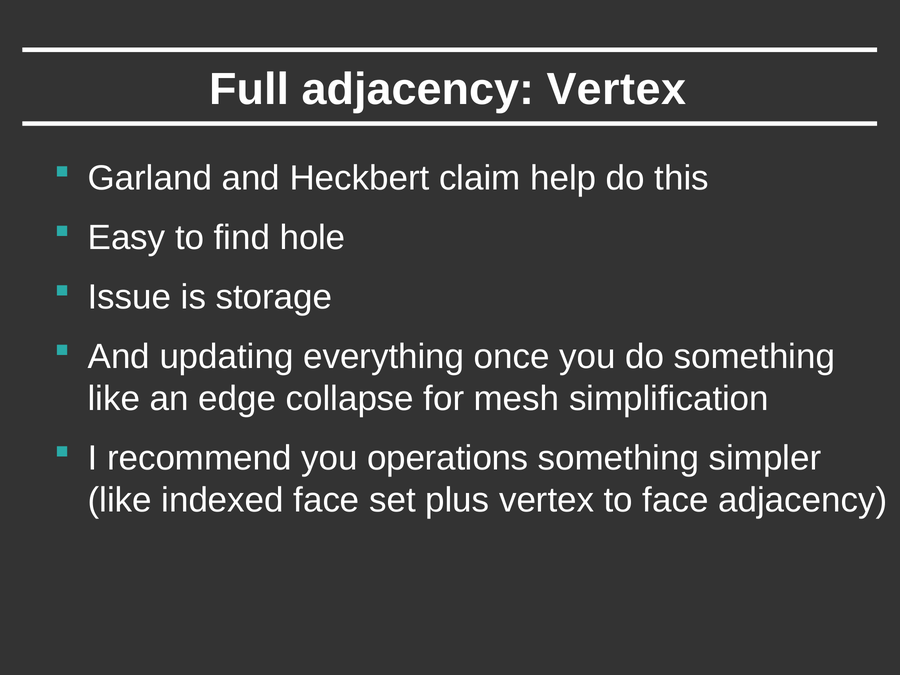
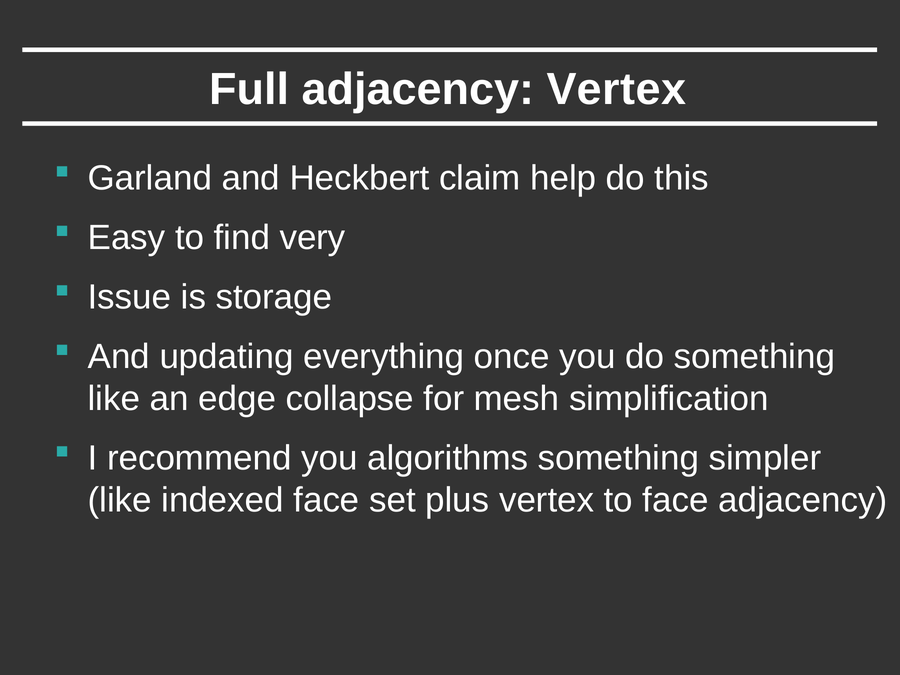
hole: hole -> very (313, 238)
operations: operations -> algorithms (448, 458)
